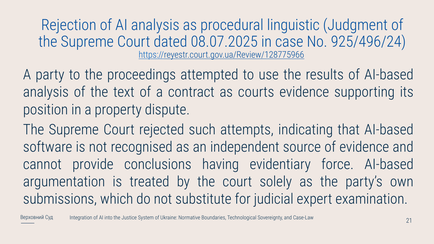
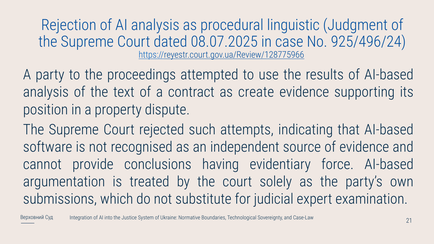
courts: courts -> create (256, 92)
